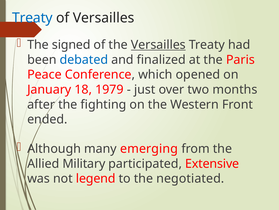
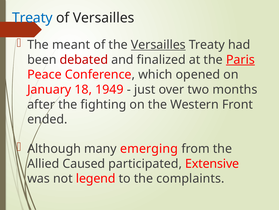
signed: signed -> meant (71, 45)
debated colour: blue -> red (84, 59)
Paris underline: none -> present (240, 59)
1979: 1979 -> 1949 (109, 89)
Military: Military -> Caused (84, 163)
negotiated: negotiated -> complaints (190, 178)
